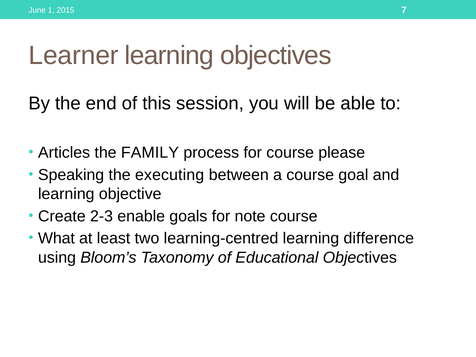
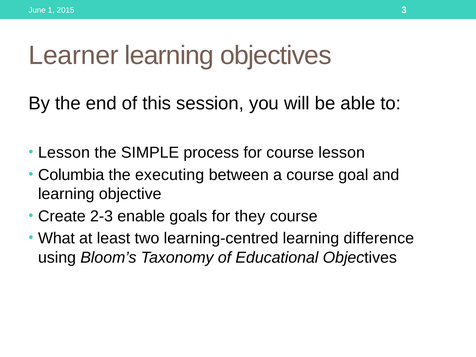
7: 7 -> 3 (404, 10)
Articles: Articles -> Lesson (64, 153)
FAMILY: FAMILY -> SIMPLE (150, 153)
course please: please -> lesson (342, 153)
Speaking: Speaking -> Columbia (71, 175)
note: note -> they (250, 216)
